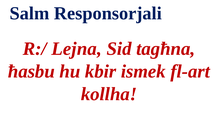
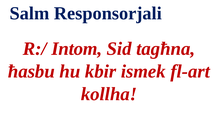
Lejna: Lejna -> Intom (77, 49)
